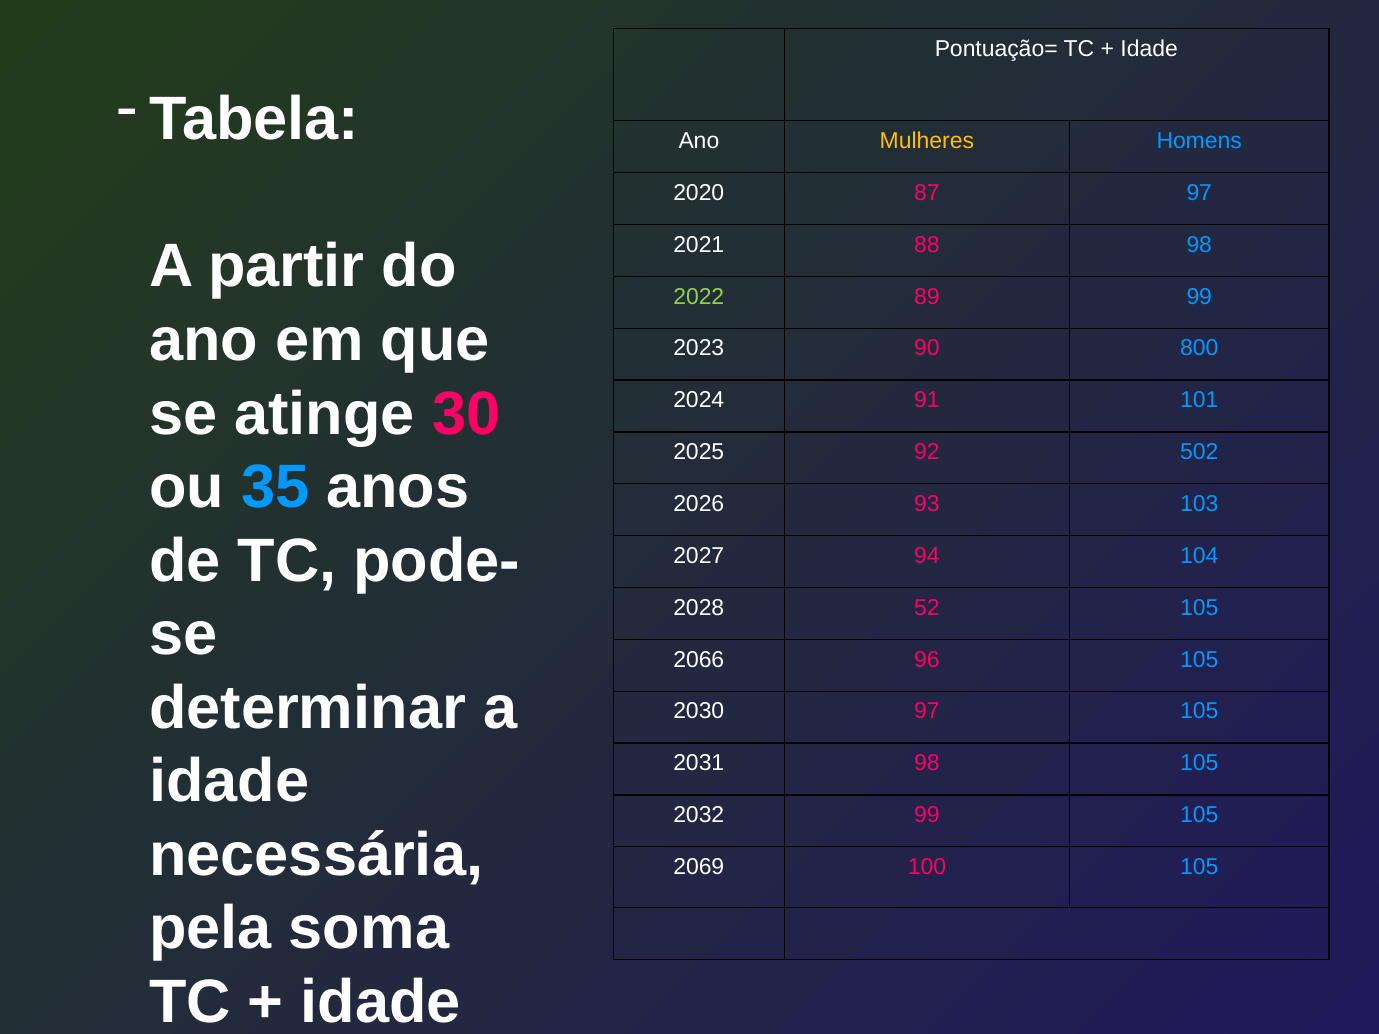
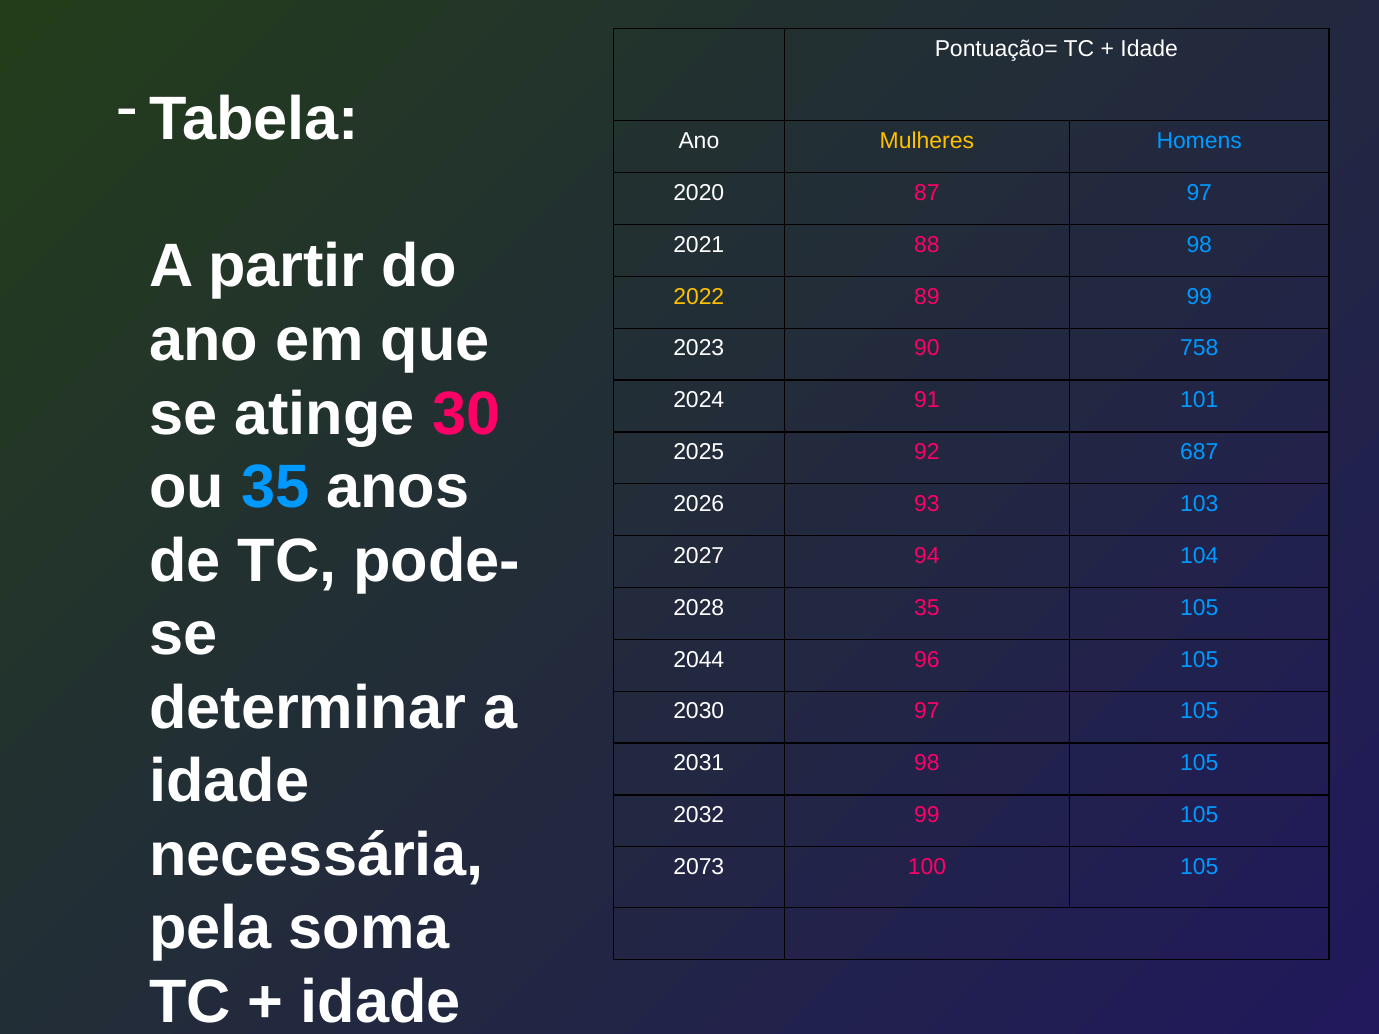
2022 colour: light green -> yellow (699, 297)
800: 800 -> 758 (1199, 348)
502: 502 -> 687 (1199, 452)
2028 52: 52 -> 35 (927, 608)
2066: 2066 -> 2044 (699, 660)
2069: 2069 -> 2073 (699, 867)
